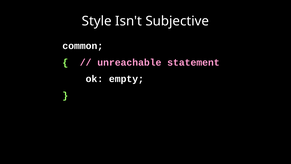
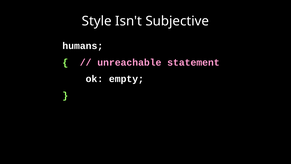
common: common -> humans (83, 46)
